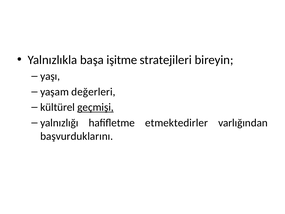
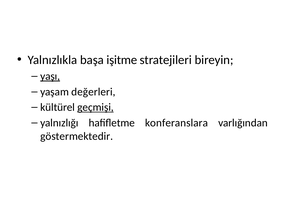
yaşı underline: none -> present (50, 76)
etmektedirler: etmektedirler -> konferanslara (177, 123)
başvurduklarını: başvurduklarını -> göstermektedir (77, 136)
